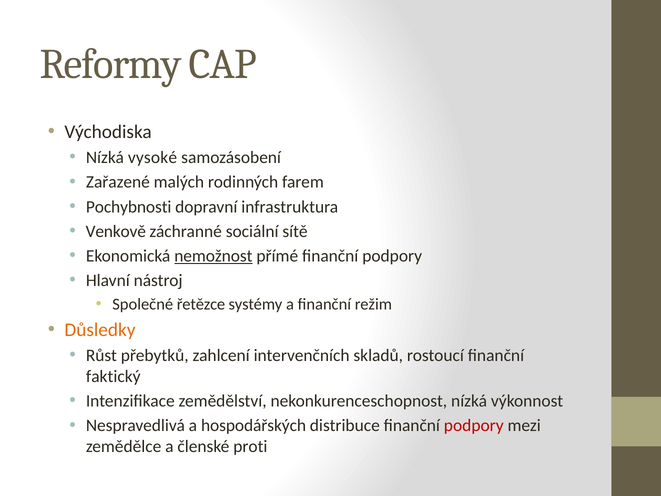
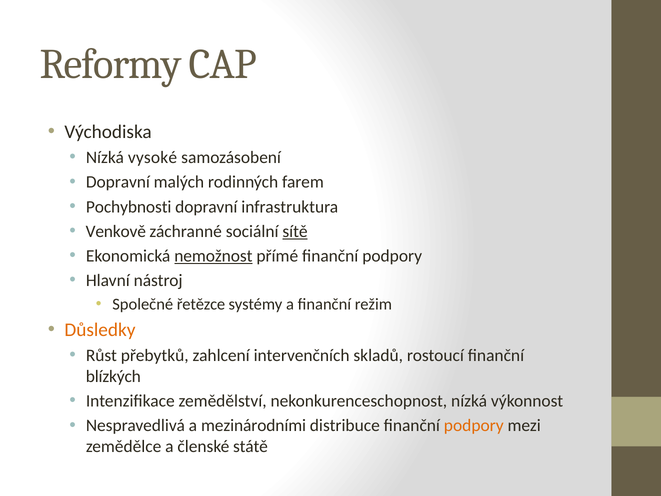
Zařazené: Zařazené -> Dopravní (118, 182)
sítě underline: none -> present (295, 231)
faktický: faktický -> blízkých (113, 376)
hospodářských: hospodářských -> mezinárodními (254, 425)
podpory colour: red -> orange (474, 425)
proti: proti -> státě (250, 446)
